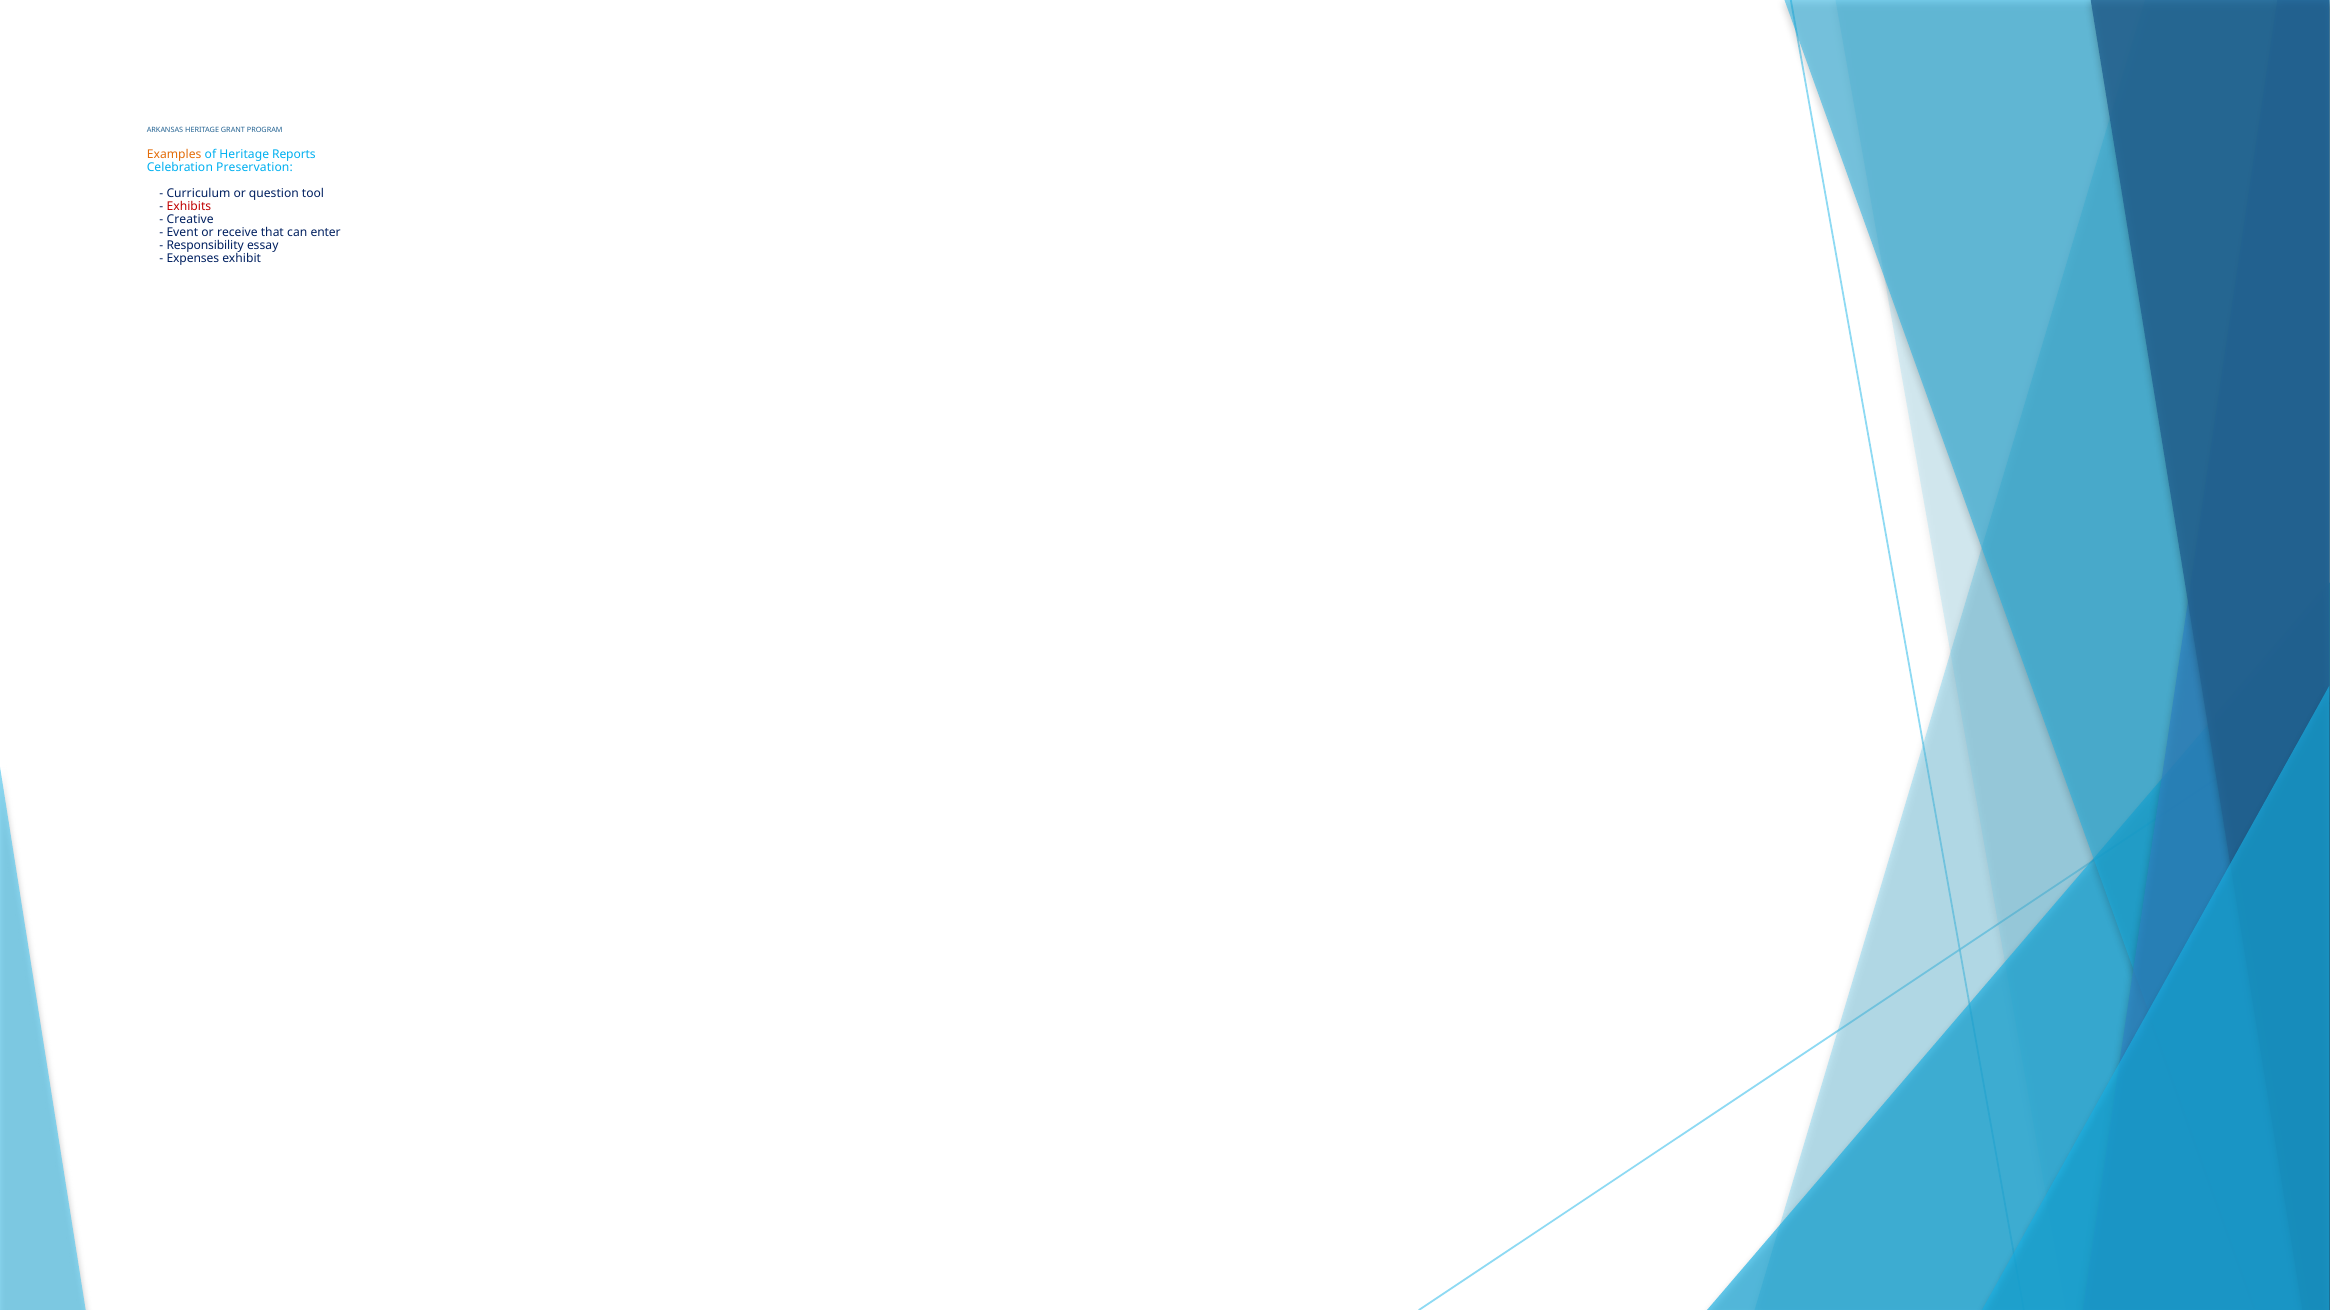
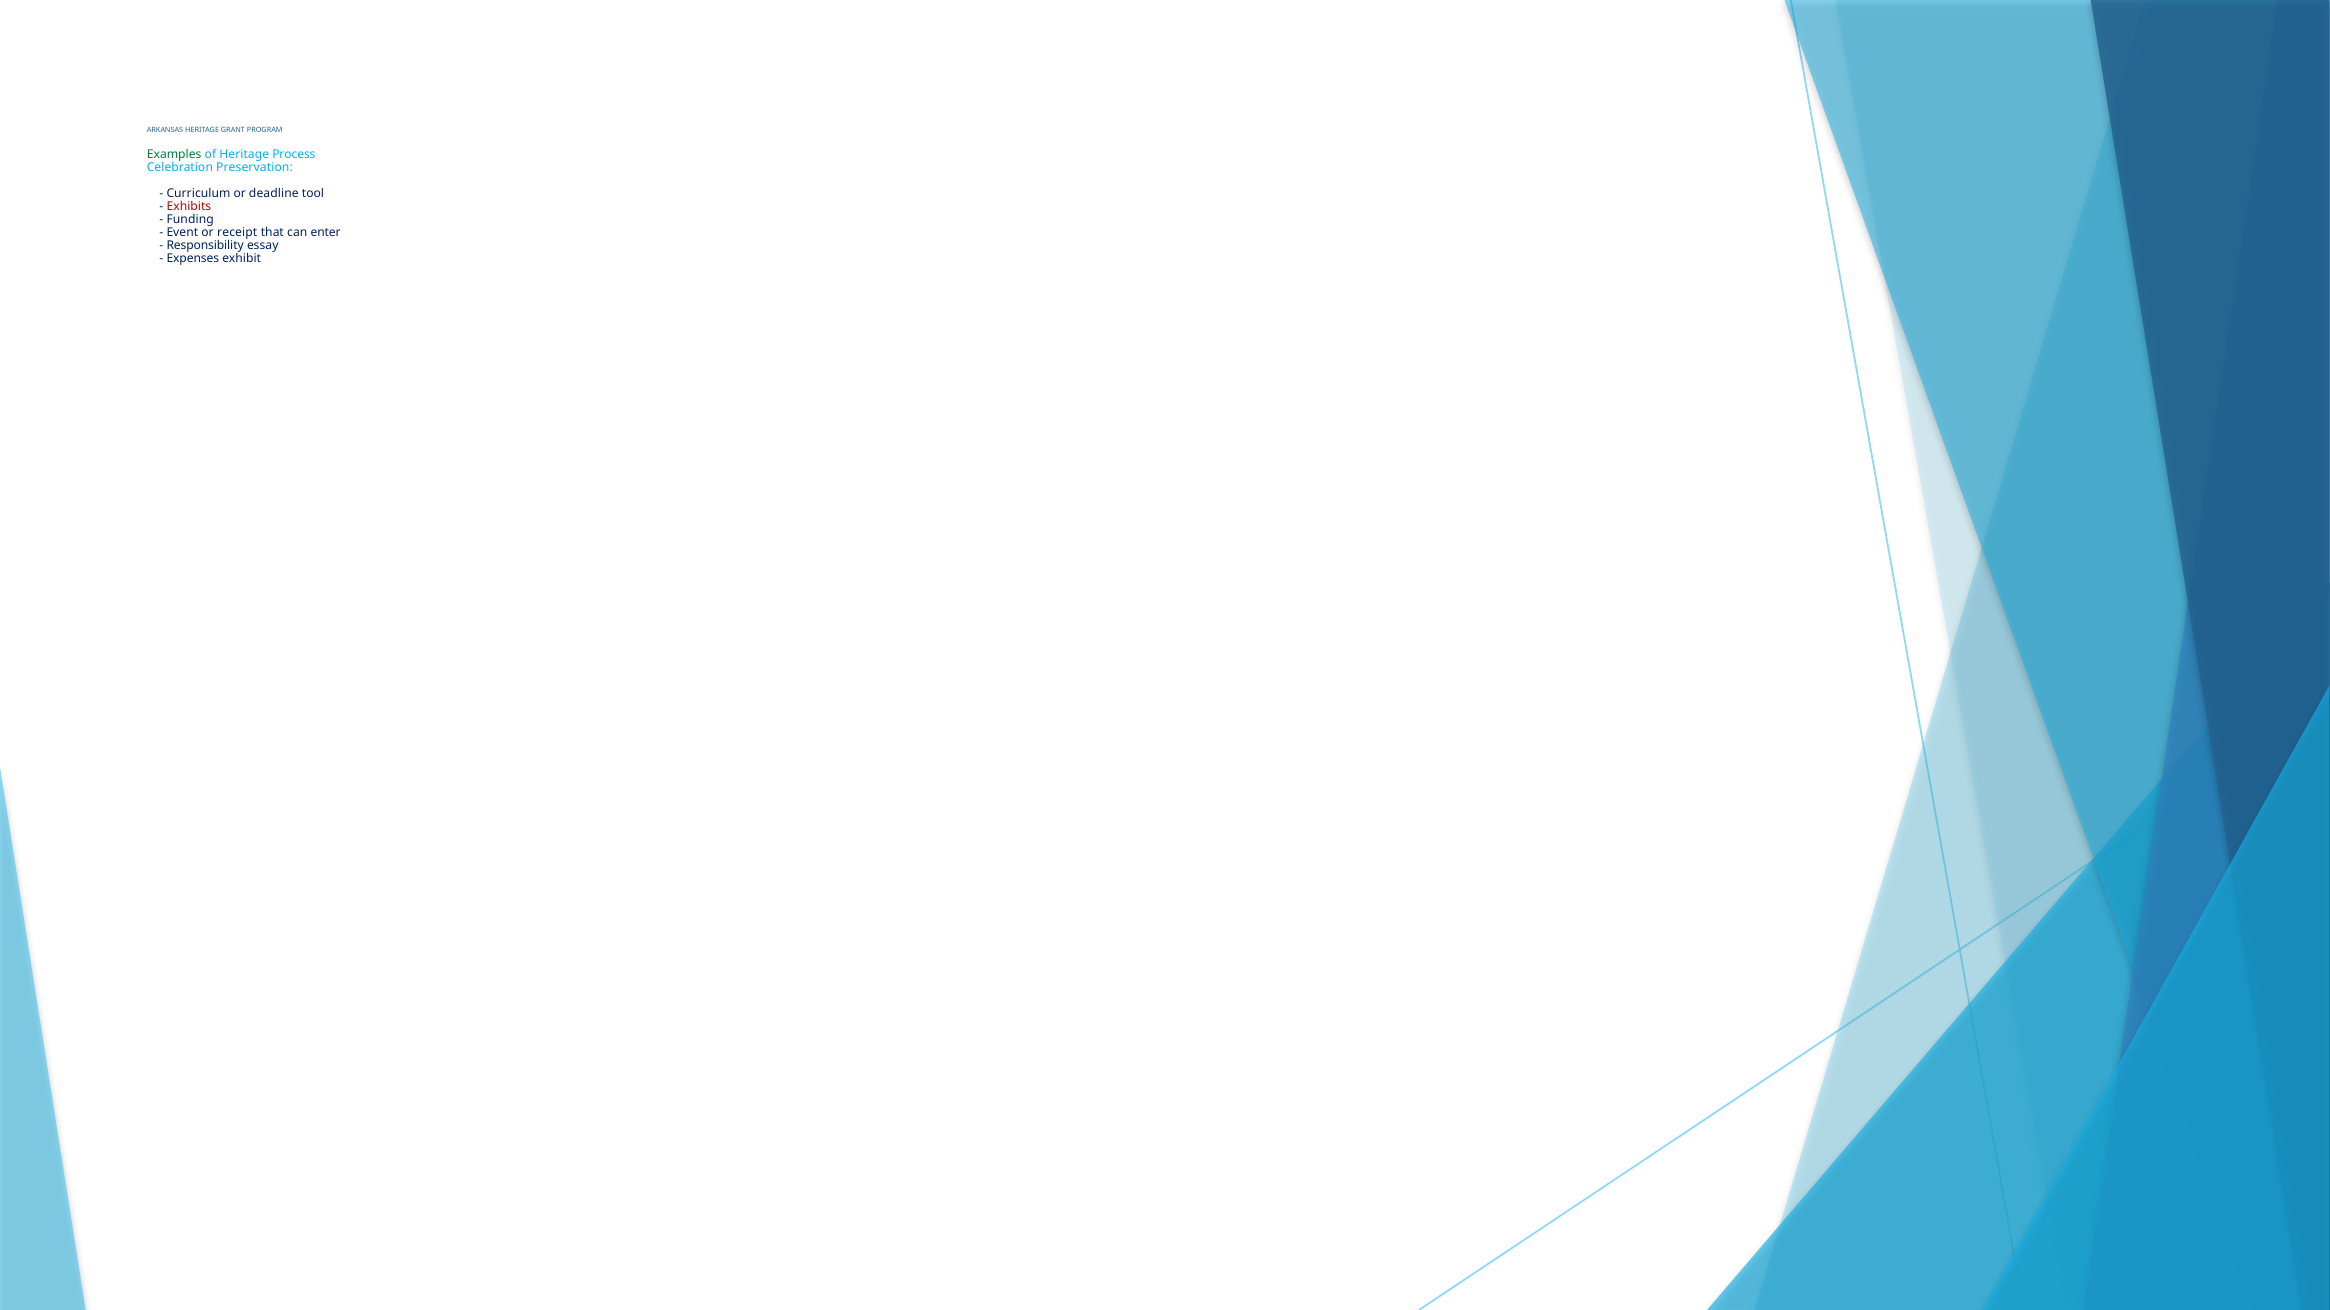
Examples colour: orange -> green (174, 154)
Reports: Reports -> Process (294, 154)
question: question -> deadline (274, 193)
Creative: Creative -> Funding (190, 220)
receive: receive -> receipt (237, 233)
